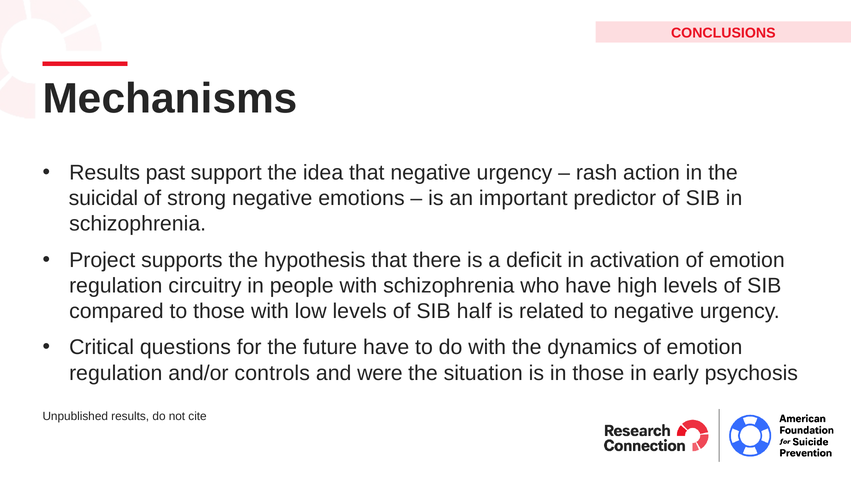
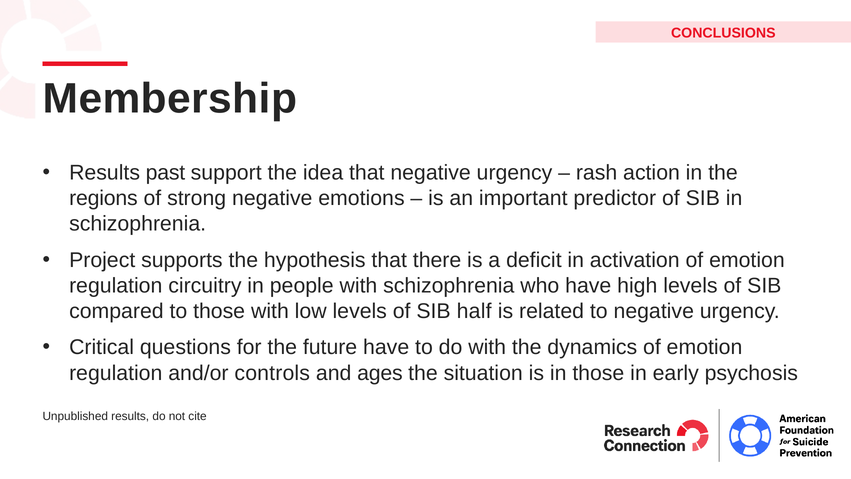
Mechanisms: Mechanisms -> Membership (170, 99)
suicidal: suicidal -> regions (103, 198)
were: were -> ages (380, 373)
